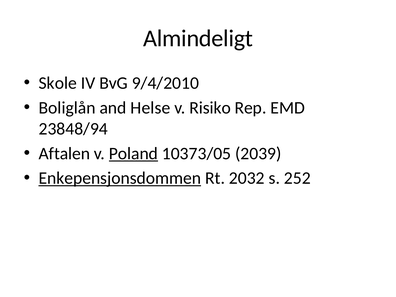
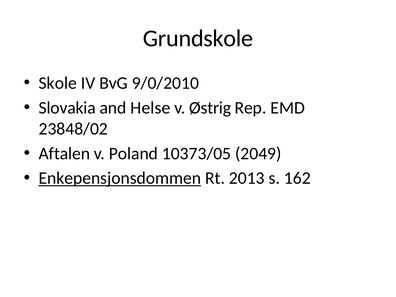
Almindeligt: Almindeligt -> Grundskole (198, 38)
9/4/2010: 9/4/2010 -> 9/0/2010 (165, 83)
Boliglån: Boliglån -> Slovakia (67, 108)
Risiko: Risiko -> Østrig (210, 108)
23848/94: 23848/94 -> 23848/02 (73, 129)
Poland underline: present -> none (133, 153)
2039: 2039 -> 2049 (258, 153)
2032: 2032 -> 2013 (247, 178)
252: 252 -> 162 (297, 178)
